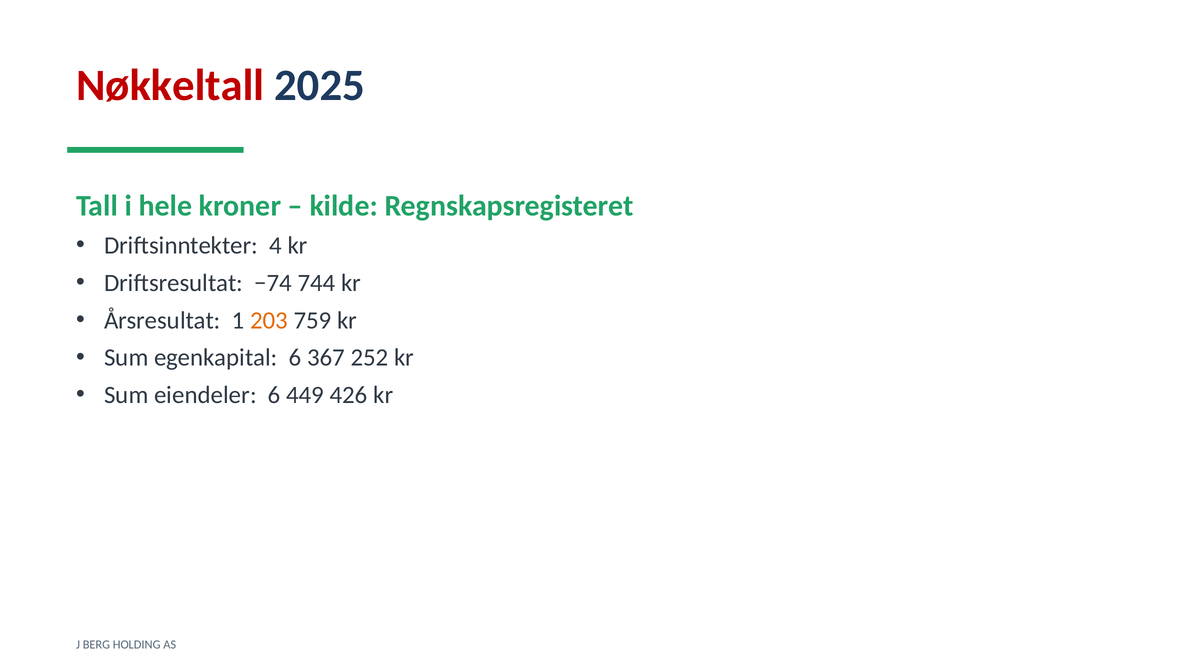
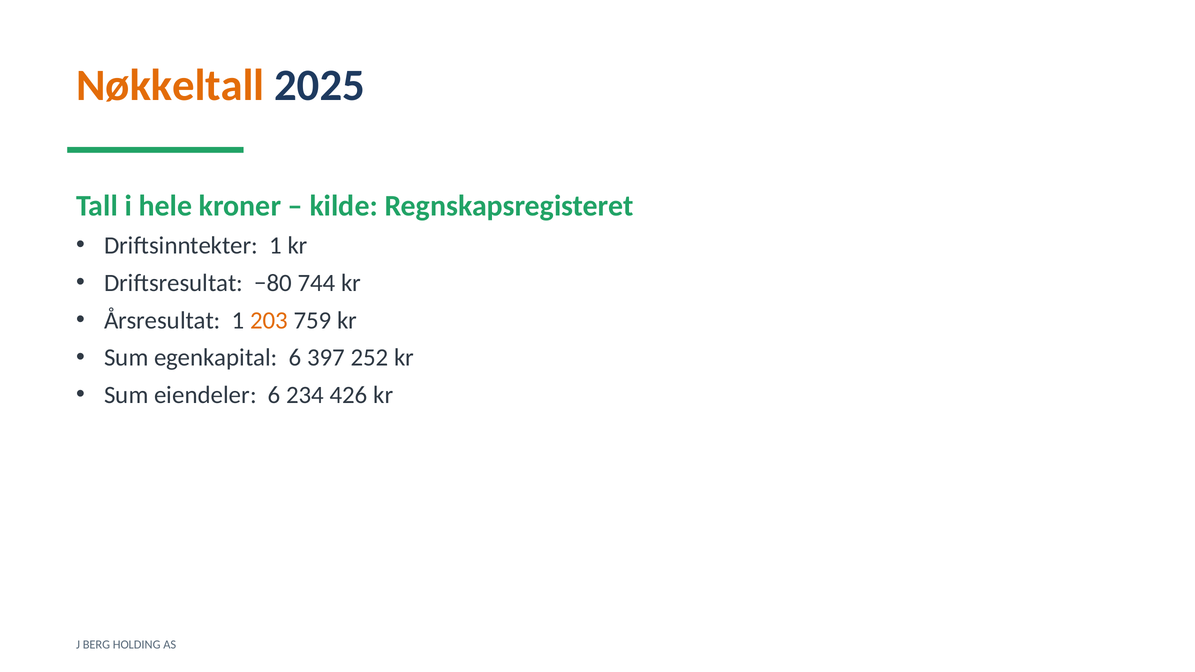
Nøkkeltall colour: red -> orange (170, 85)
Driftsinntekter 4: 4 -> 1 (276, 246)
−74: −74 -> −80 (273, 283)
367: 367 -> 397 (326, 358)
449: 449 -> 234 (305, 395)
